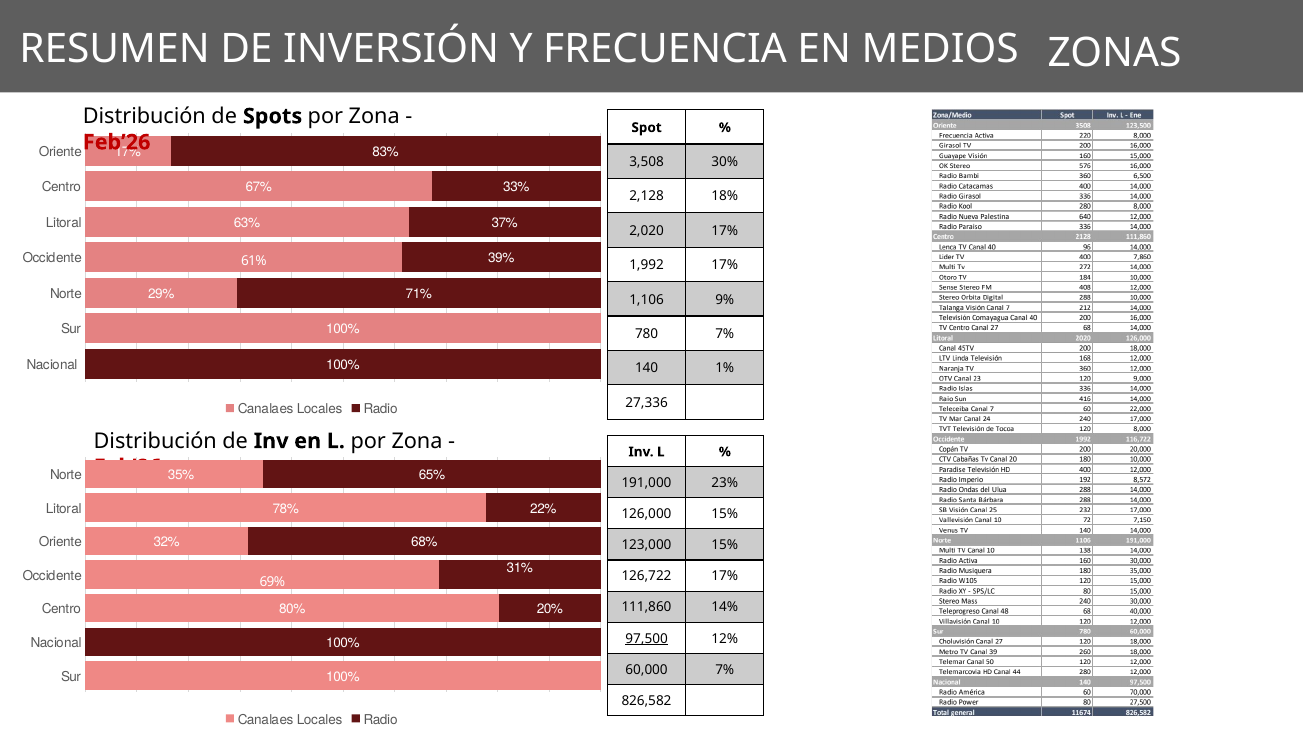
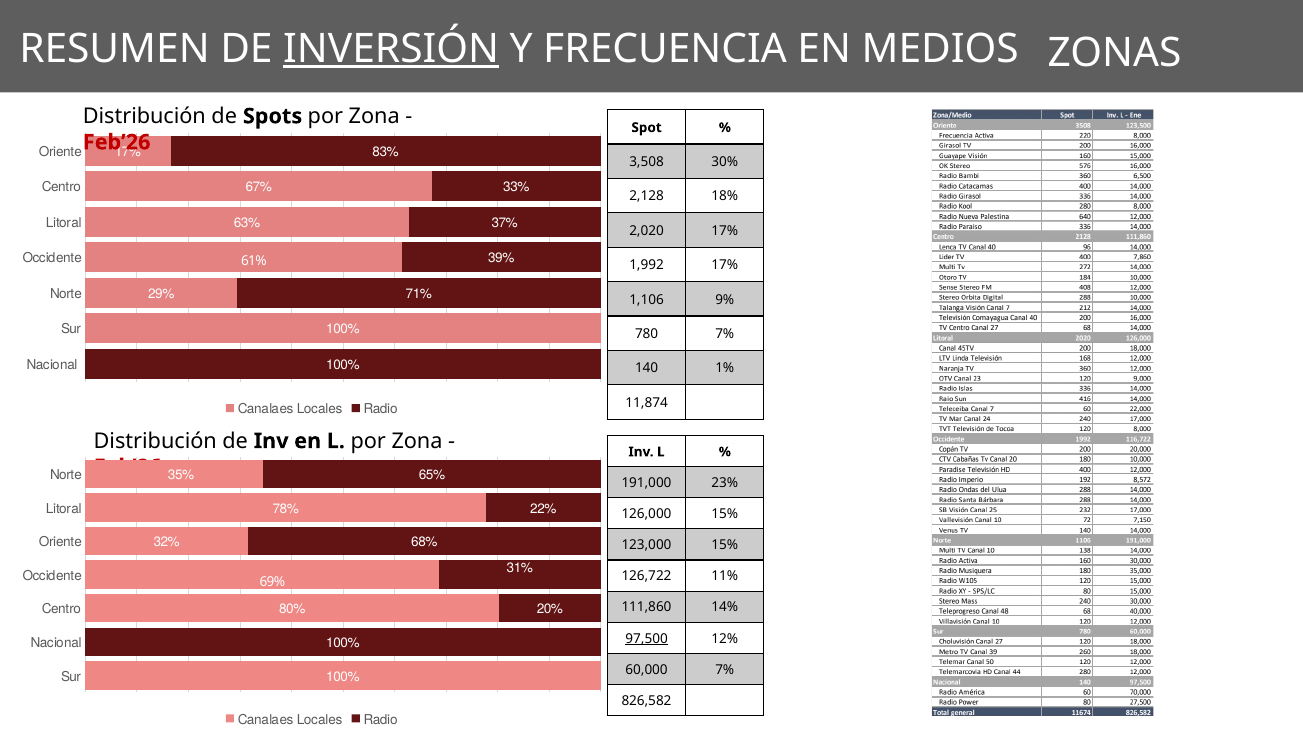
INVERSIÓN underline: none -> present (391, 49)
27,336: 27,336 -> 11,874 (647, 403)
126,722 17%: 17% -> 11% (725, 576)
